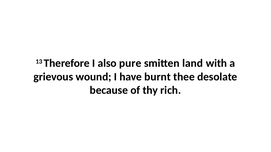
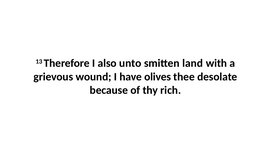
pure: pure -> unto (130, 63)
burnt: burnt -> olives (158, 77)
